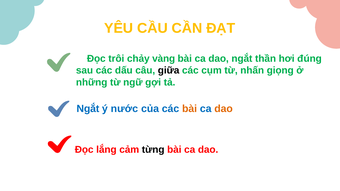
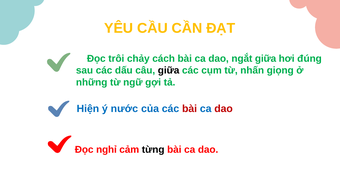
vàng: vàng -> cách (164, 59)
ngắt thần: thần -> giữa (266, 59)
Ngắt: Ngắt -> Hiện (88, 109)
bài colour: orange -> red (190, 109)
dao colour: orange -> red (224, 109)
lắng: lắng -> nghỉ (106, 150)
